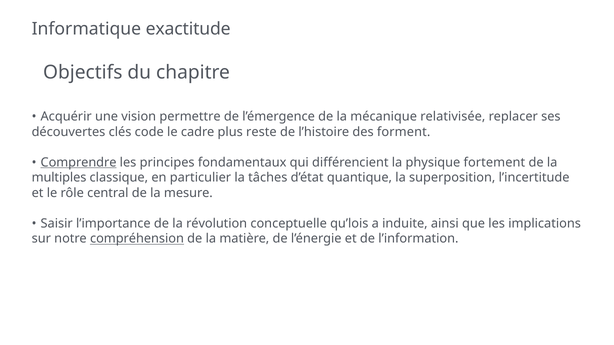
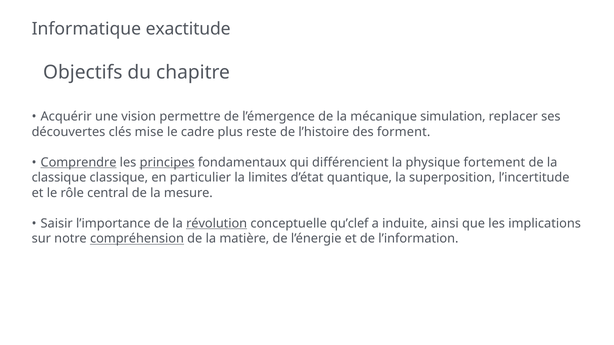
relativisée: relativisée -> simulation (453, 117)
code: code -> mise (149, 132)
principes underline: none -> present (167, 163)
multiples: multiples -> classique (59, 178)
tâches: tâches -> limites (268, 178)
révolution underline: none -> present (217, 224)
qu’lois: qu’lois -> qu’clef (349, 224)
